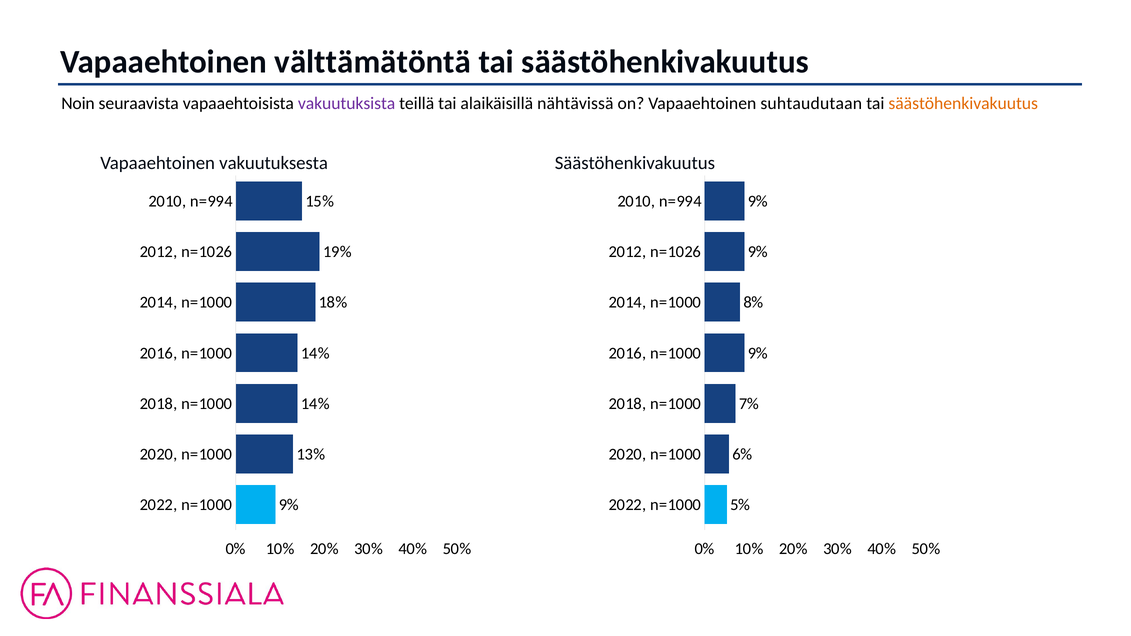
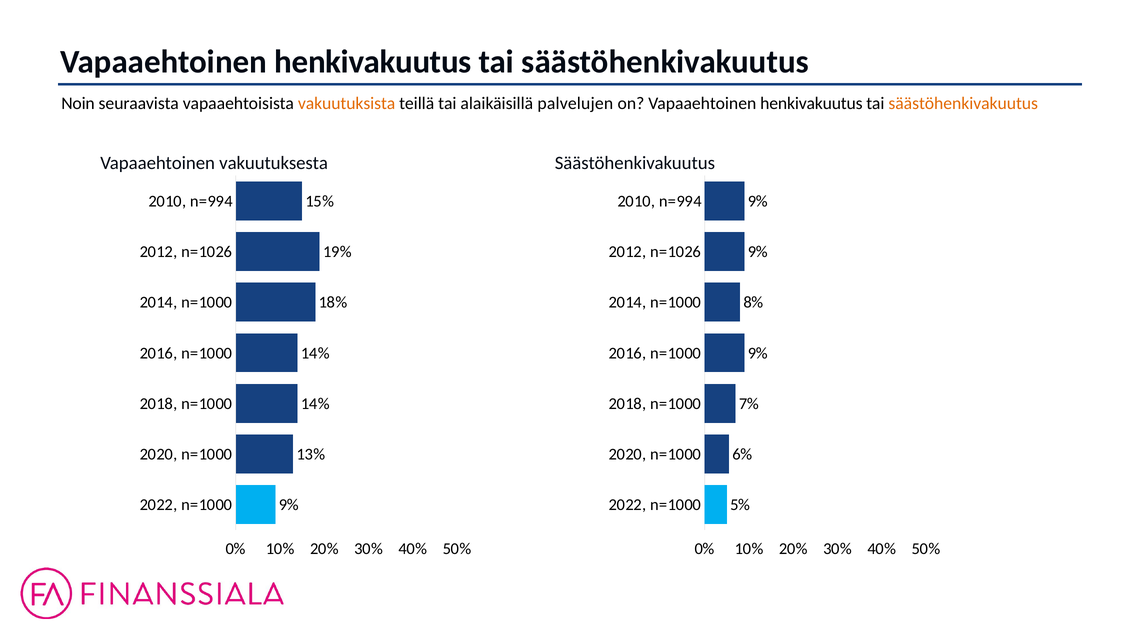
välttämätöntä: välttämätöntä -> henkivakuutus (373, 62)
vakuutuksista colour: purple -> orange (347, 103)
nähtävissä: nähtävissä -> palvelujen (575, 103)
on Vapaaehtoinen suhtaudutaan: suhtaudutaan -> henkivakuutus (811, 103)
